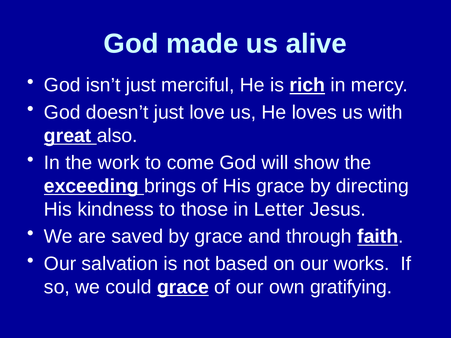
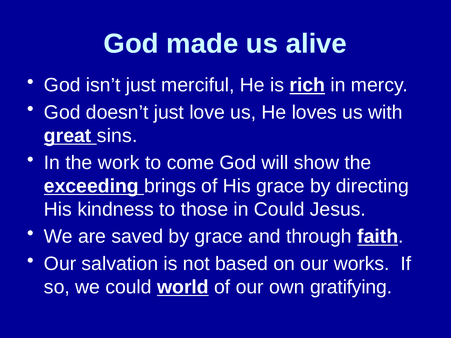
also: also -> sins (117, 136)
in Letter: Letter -> Could (279, 210)
could grace: grace -> world (183, 287)
